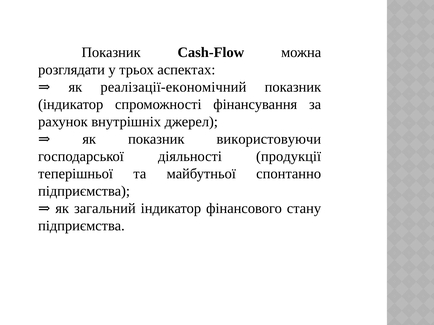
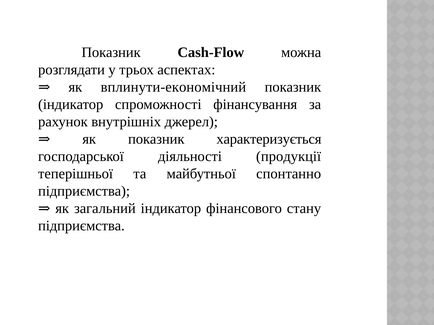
реалізації-економічний: реалізації-економічний -> вплинути-економічний (173, 87)
використовуючи: використовуючи -> характеризується (269, 139)
